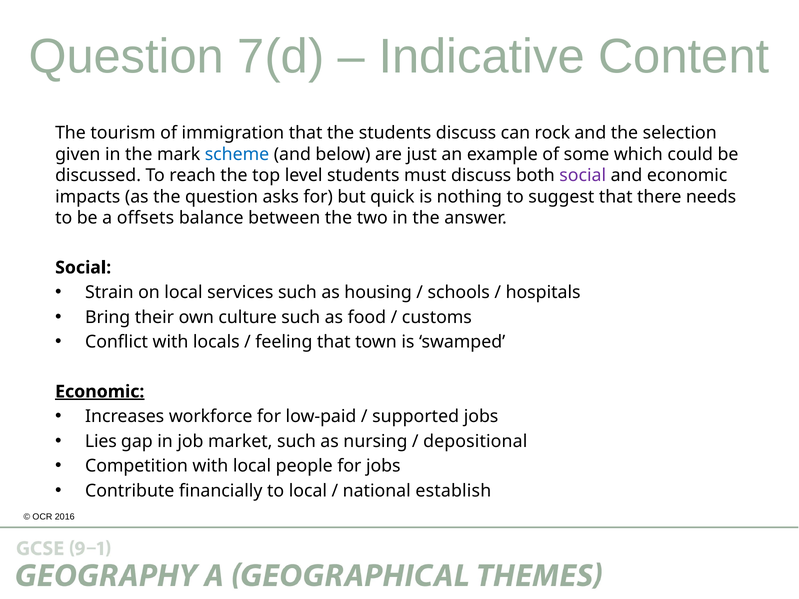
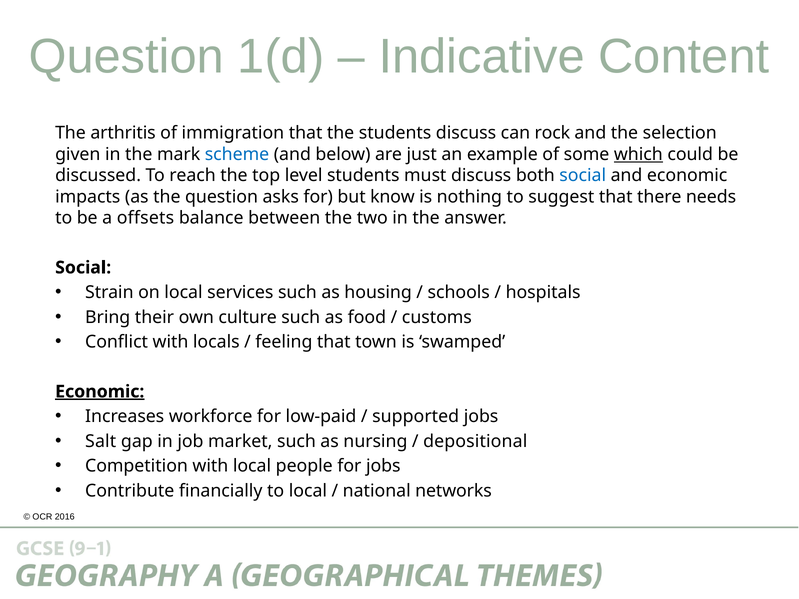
7(d: 7(d -> 1(d (281, 57)
tourism: tourism -> arthritis (123, 133)
which underline: none -> present (638, 154)
social colour: purple -> blue (583, 176)
quick: quick -> know (392, 197)
Lies: Lies -> Salt (101, 441)
establish: establish -> networks (454, 491)
